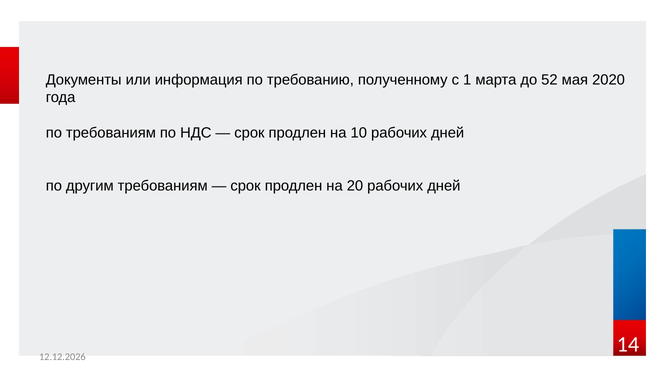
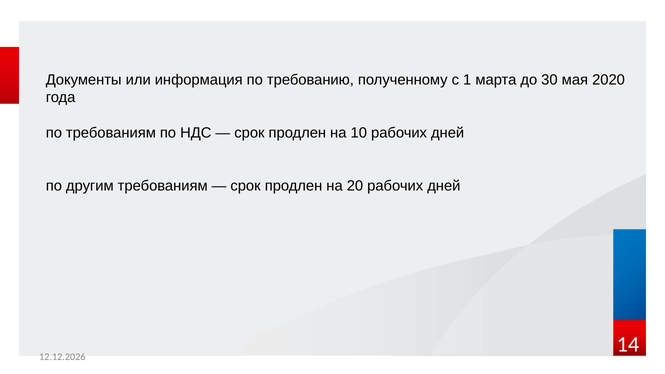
52: 52 -> 30 (549, 80)
